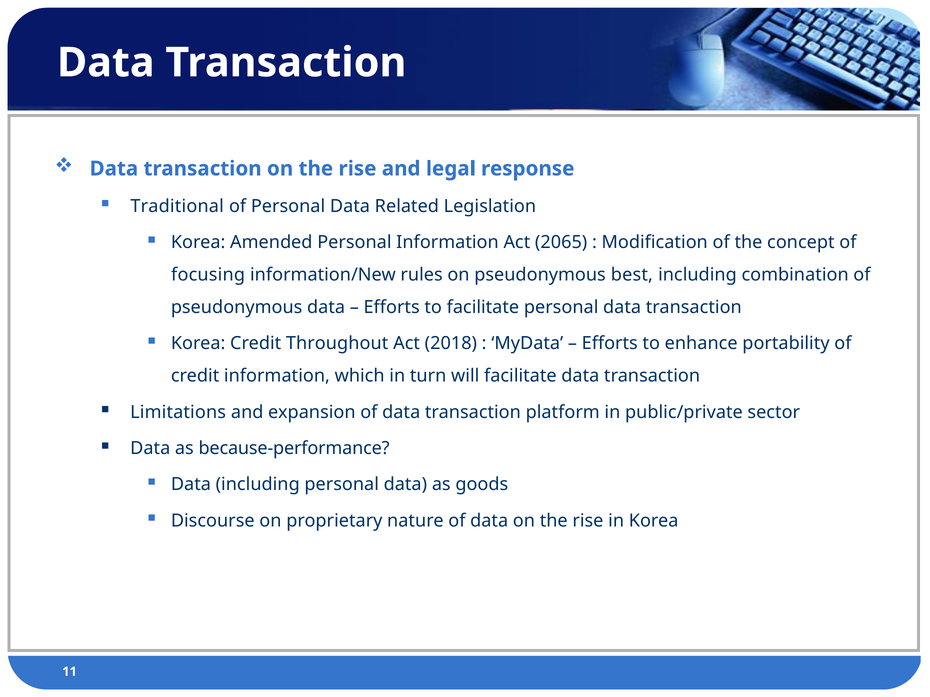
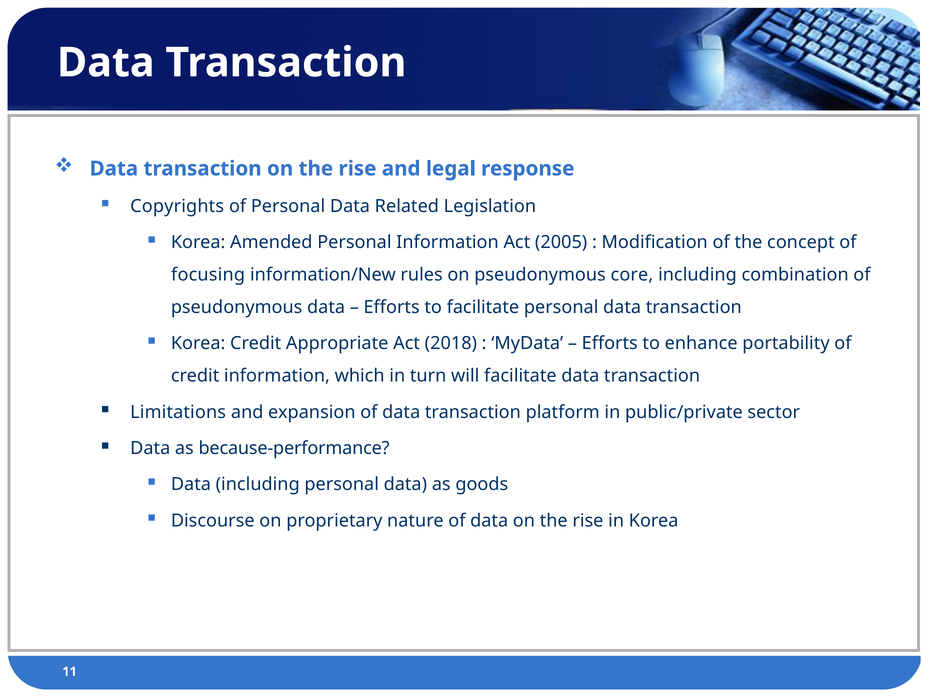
Traditional: Traditional -> Copyrights (177, 206)
2065: 2065 -> 2005 (561, 242)
best: best -> core (632, 275)
Throughout: Throughout -> Appropriate (337, 344)
